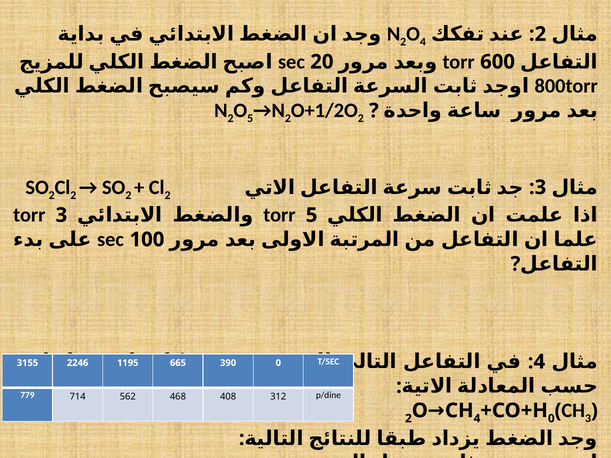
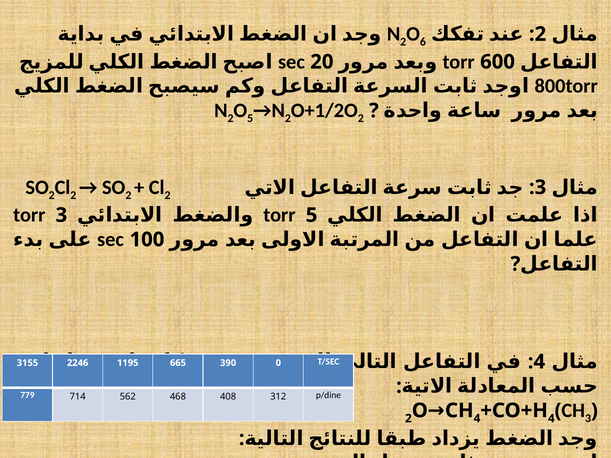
4: 4 -> 6 (423, 42)
0: 0 -> 4 (551, 419)
